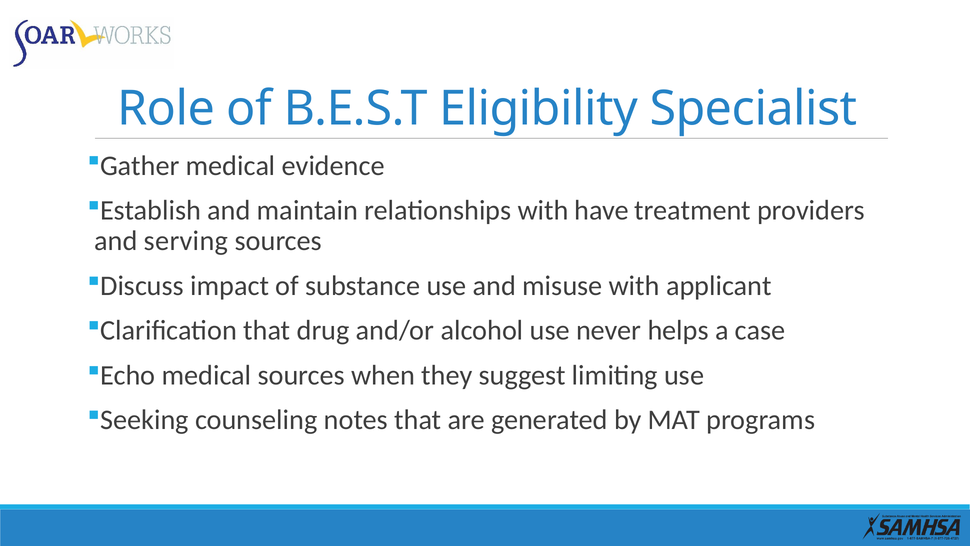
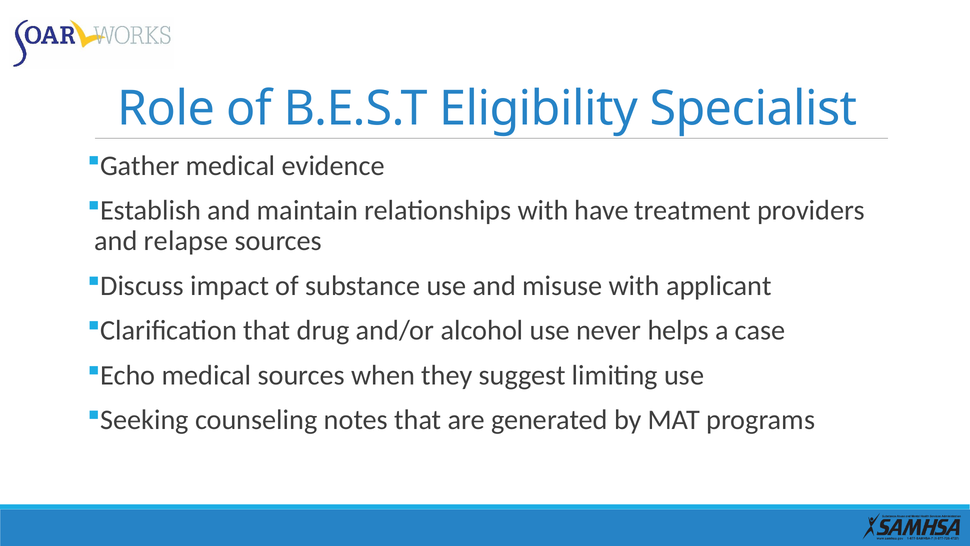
serving: serving -> relapse (186, 241)
